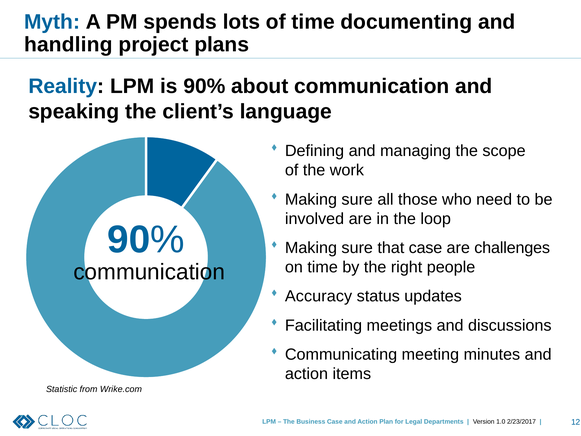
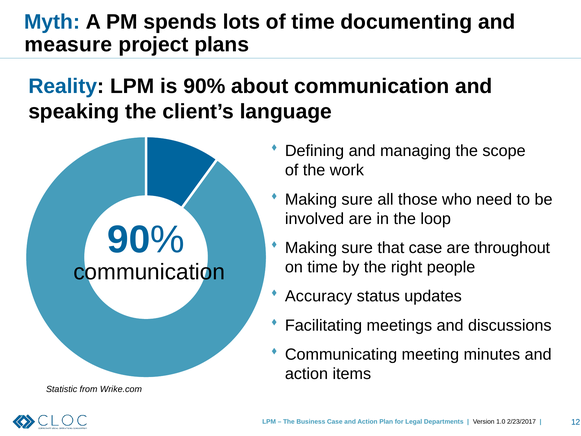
handling: handling -> measure (68, 45)
challenges: challenges -> throughout (512, 248)
